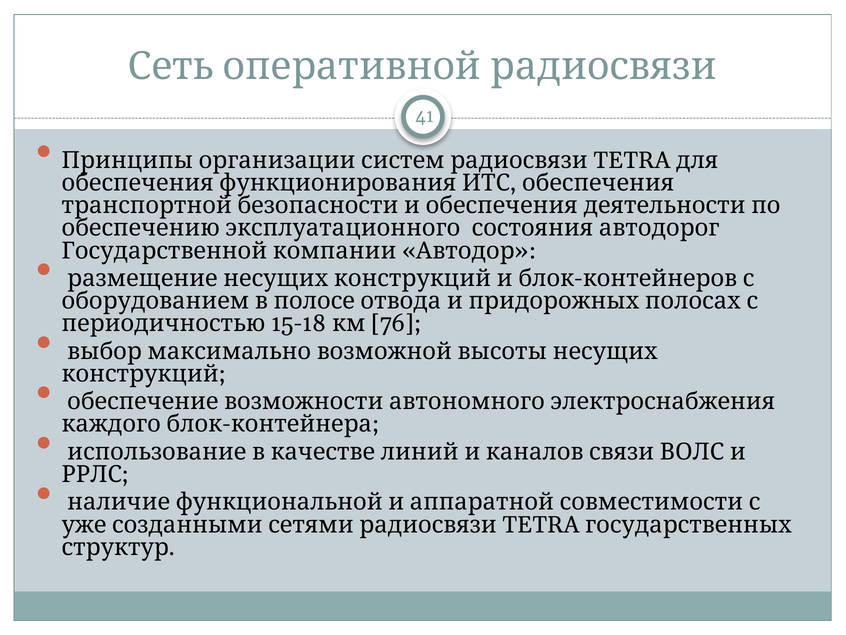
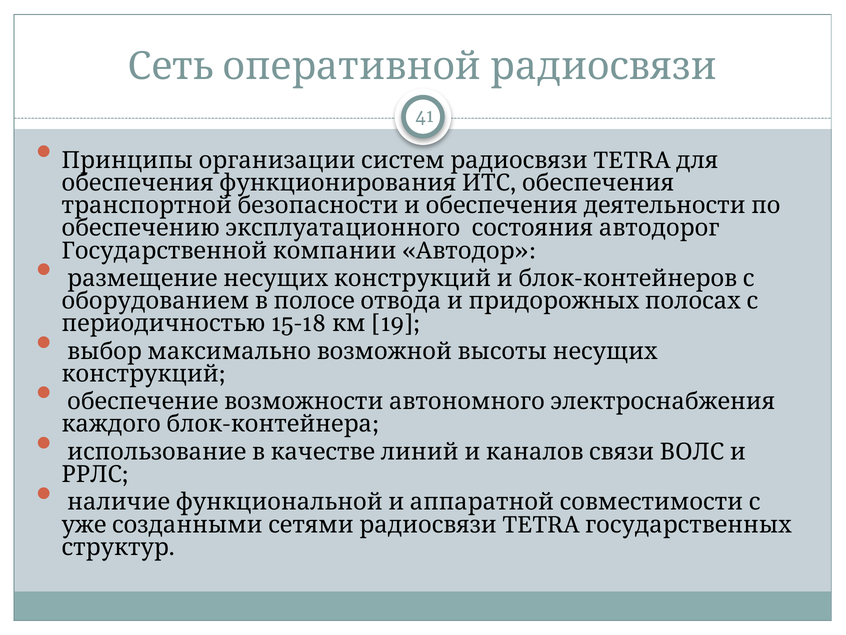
76: 76 -> 19 (396, 323)
